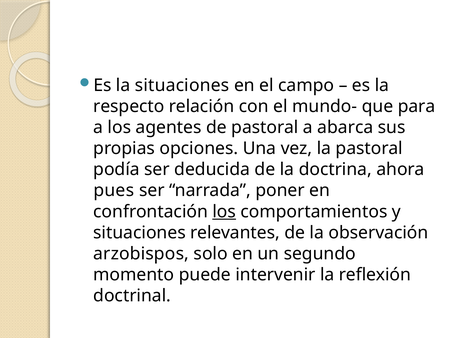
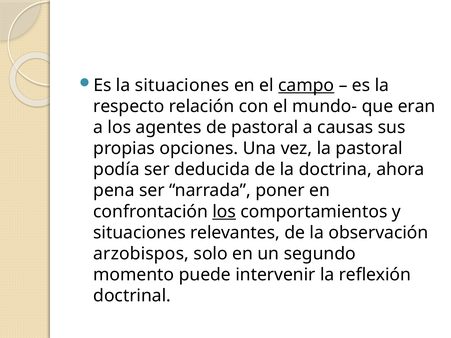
campo underline: none -> present (306, 85)
para: para -> eran (417, 106)
abarca: abarca -> causas (345, 128)
pues: pues -> pena (114, 191)
